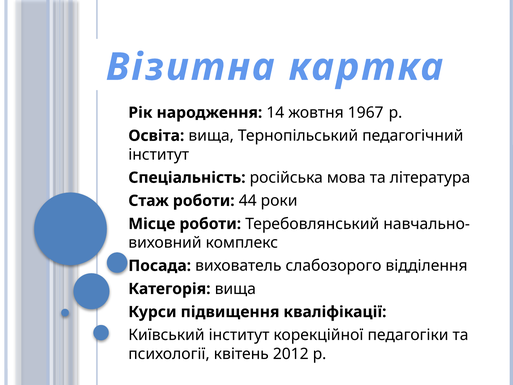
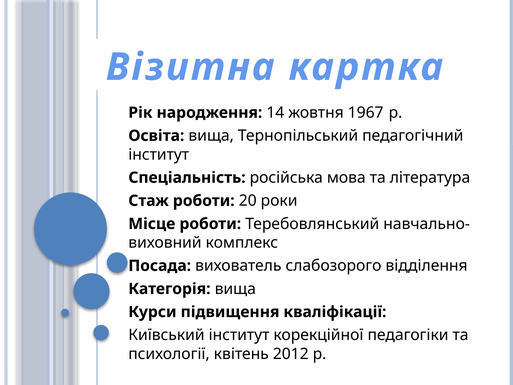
44: 44 -> 20 (248, 201)
